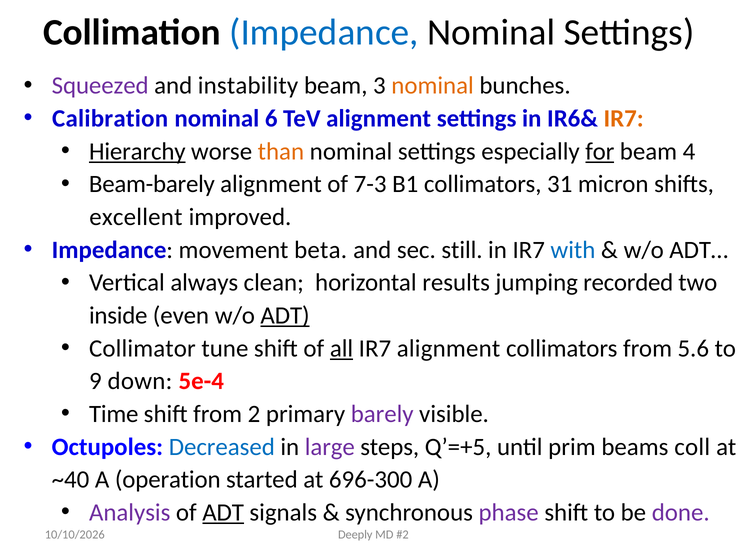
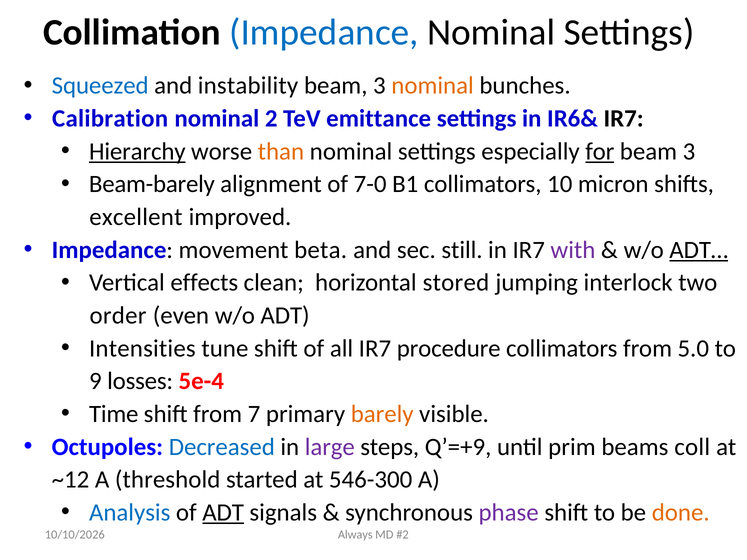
Squeezed colour: purple -> blue (100, 86)
6: 6 -> 2 (271, 119)
TeV alignment: alignment -> emittance (379, 119)
IR7 colour: orange -> black (624, 119)
4: 4 -> 3 (689, 151)
7-3: 7-3 -> 7-0 (370, 184)
31: 31 -> 10 (560, 184)
with colour: blue -> purple (573, 250)
ADT… underline: none -> present (699, 250)
always: always -> effects (204, 283)
results: results -> stored (456, 283)
recorded: recorded -> interlock (628, 283)
inside: inside -> order (118, 316)
ADT underline: present -> none (285, 316)
Collimator: Collimator -> Intensities (142, 349)
all underline: present -> none (342, 349)
IR7 alignment: alignment -> procedure (449, 349)
5.6: 5.6 -> 5.0 (693, 349)
down: down -> losses (140, 381)
2: 2 -> 7 (254, 414)
barely colour: purple -> orange (382, 414)
Q’=+5: Q’=+5 -> Q’=+9 (458, 447)
~40: ~40 -> ~12 (70, 480)
operation: operation -> threshold (168, 480)
696-300: 696-300 -> 546-300 (371, 480)
Analysis colour: purple -> blue (130, 513)
done colour: purple -> orange (681, 513)
Deeply: Deeply -> Always (355, 535)
